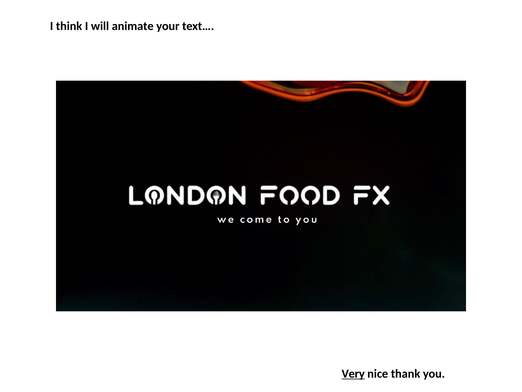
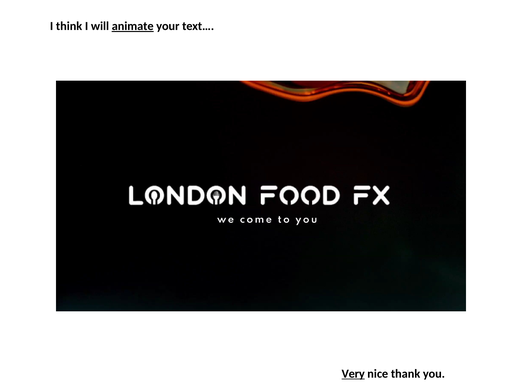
animate underline: none -> present (133, 26)
